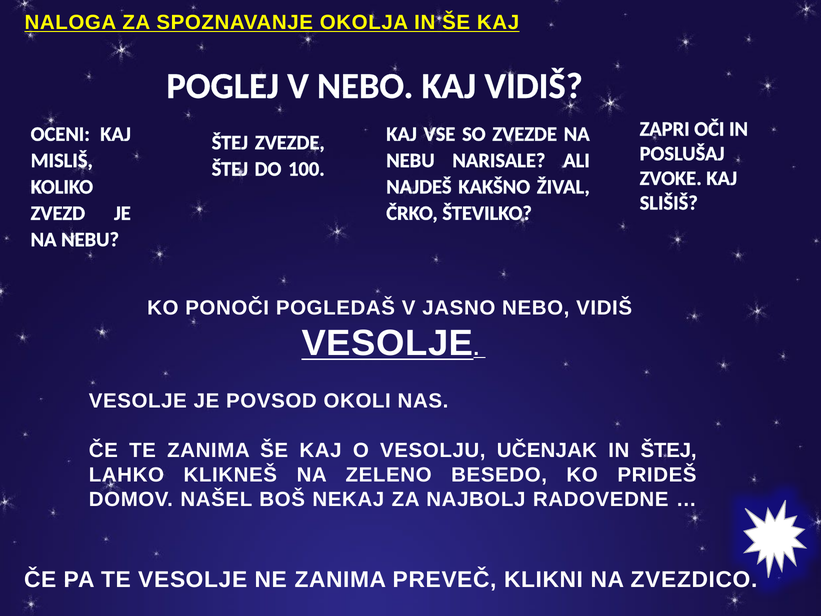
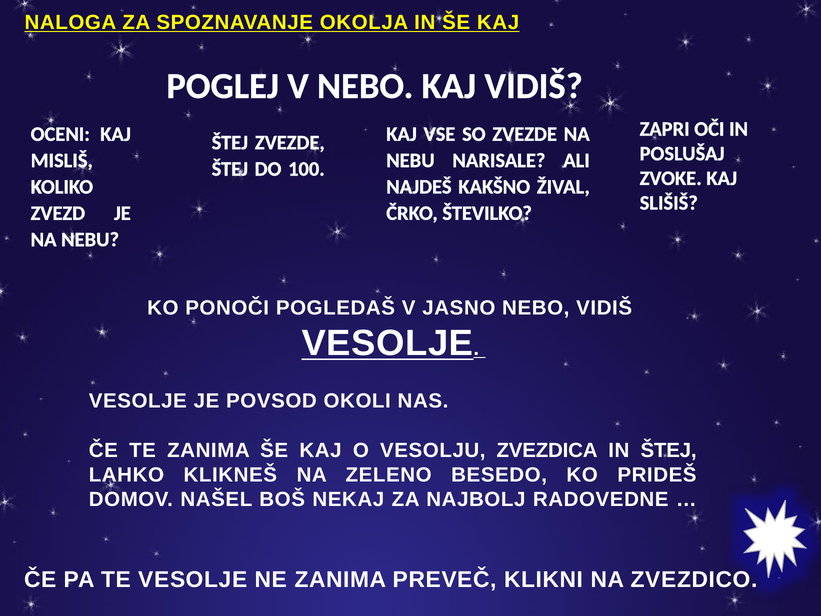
UČENJAK: UČENJAK -> ZVEZDICA (547, 450)
